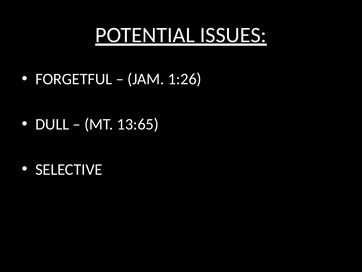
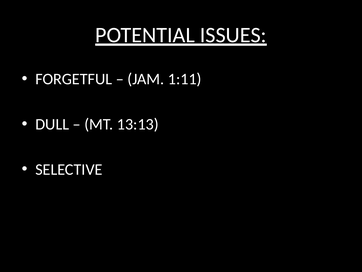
1:26: 1:26 -> 1:11 (185, 79)
13:65: 13:65 -> 13:13 (138, 124)
